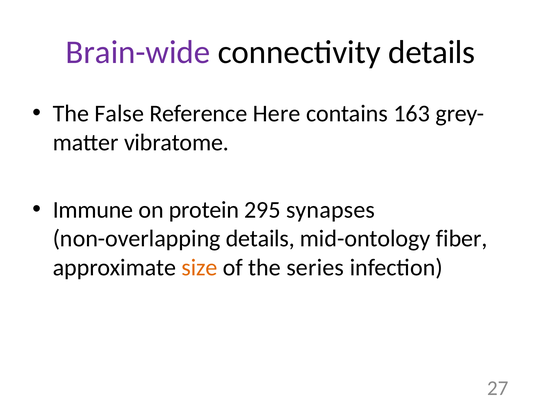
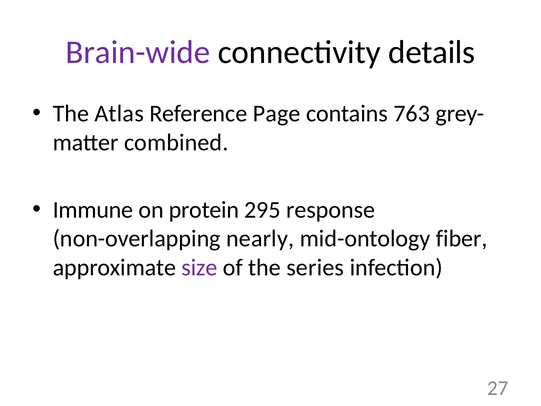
False: False -> Atlas (119, 113)
Here: Here -> Page (277, 113)
163: 163 -> 763 (412, 113)
vibratome: vibratome -> combined (176, 142)
synapses: synapses -> response (331, 210)
non-overlapping details: details -> nearly (260, 239)
size colour: orange -> purple (199, 267)
